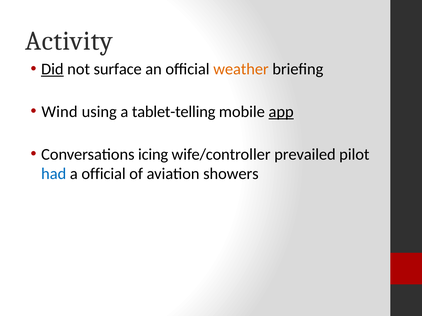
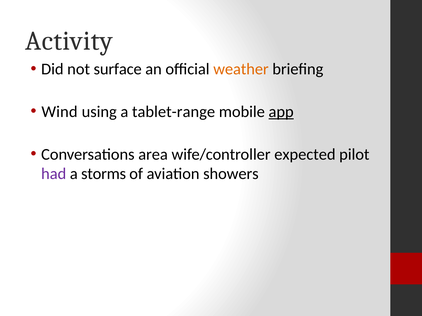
Did underline: present -> none (52, 69)
tablet-telling: tablet-telling -> tablet-range (174, 112)
icing: icing -> area (153, 155)
prevailed: prevailed -> expected (305, 155)
had colour: blue -> purple (54, 174)
a official: official -> storms (104, 174)
